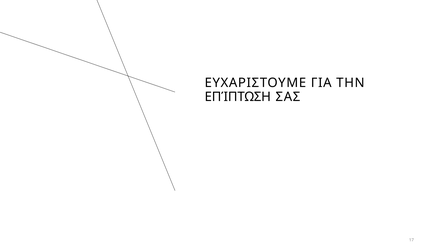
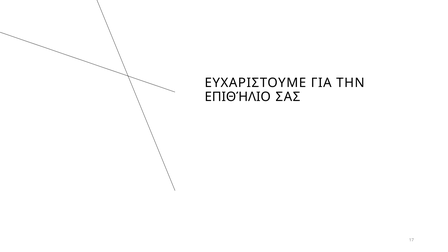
ΕΠΊΠΤΩΣΗ: ΕΠΊΠΤΩΣΗ -> ΕΠΙΘΉΛΙΟ (238, 97)
